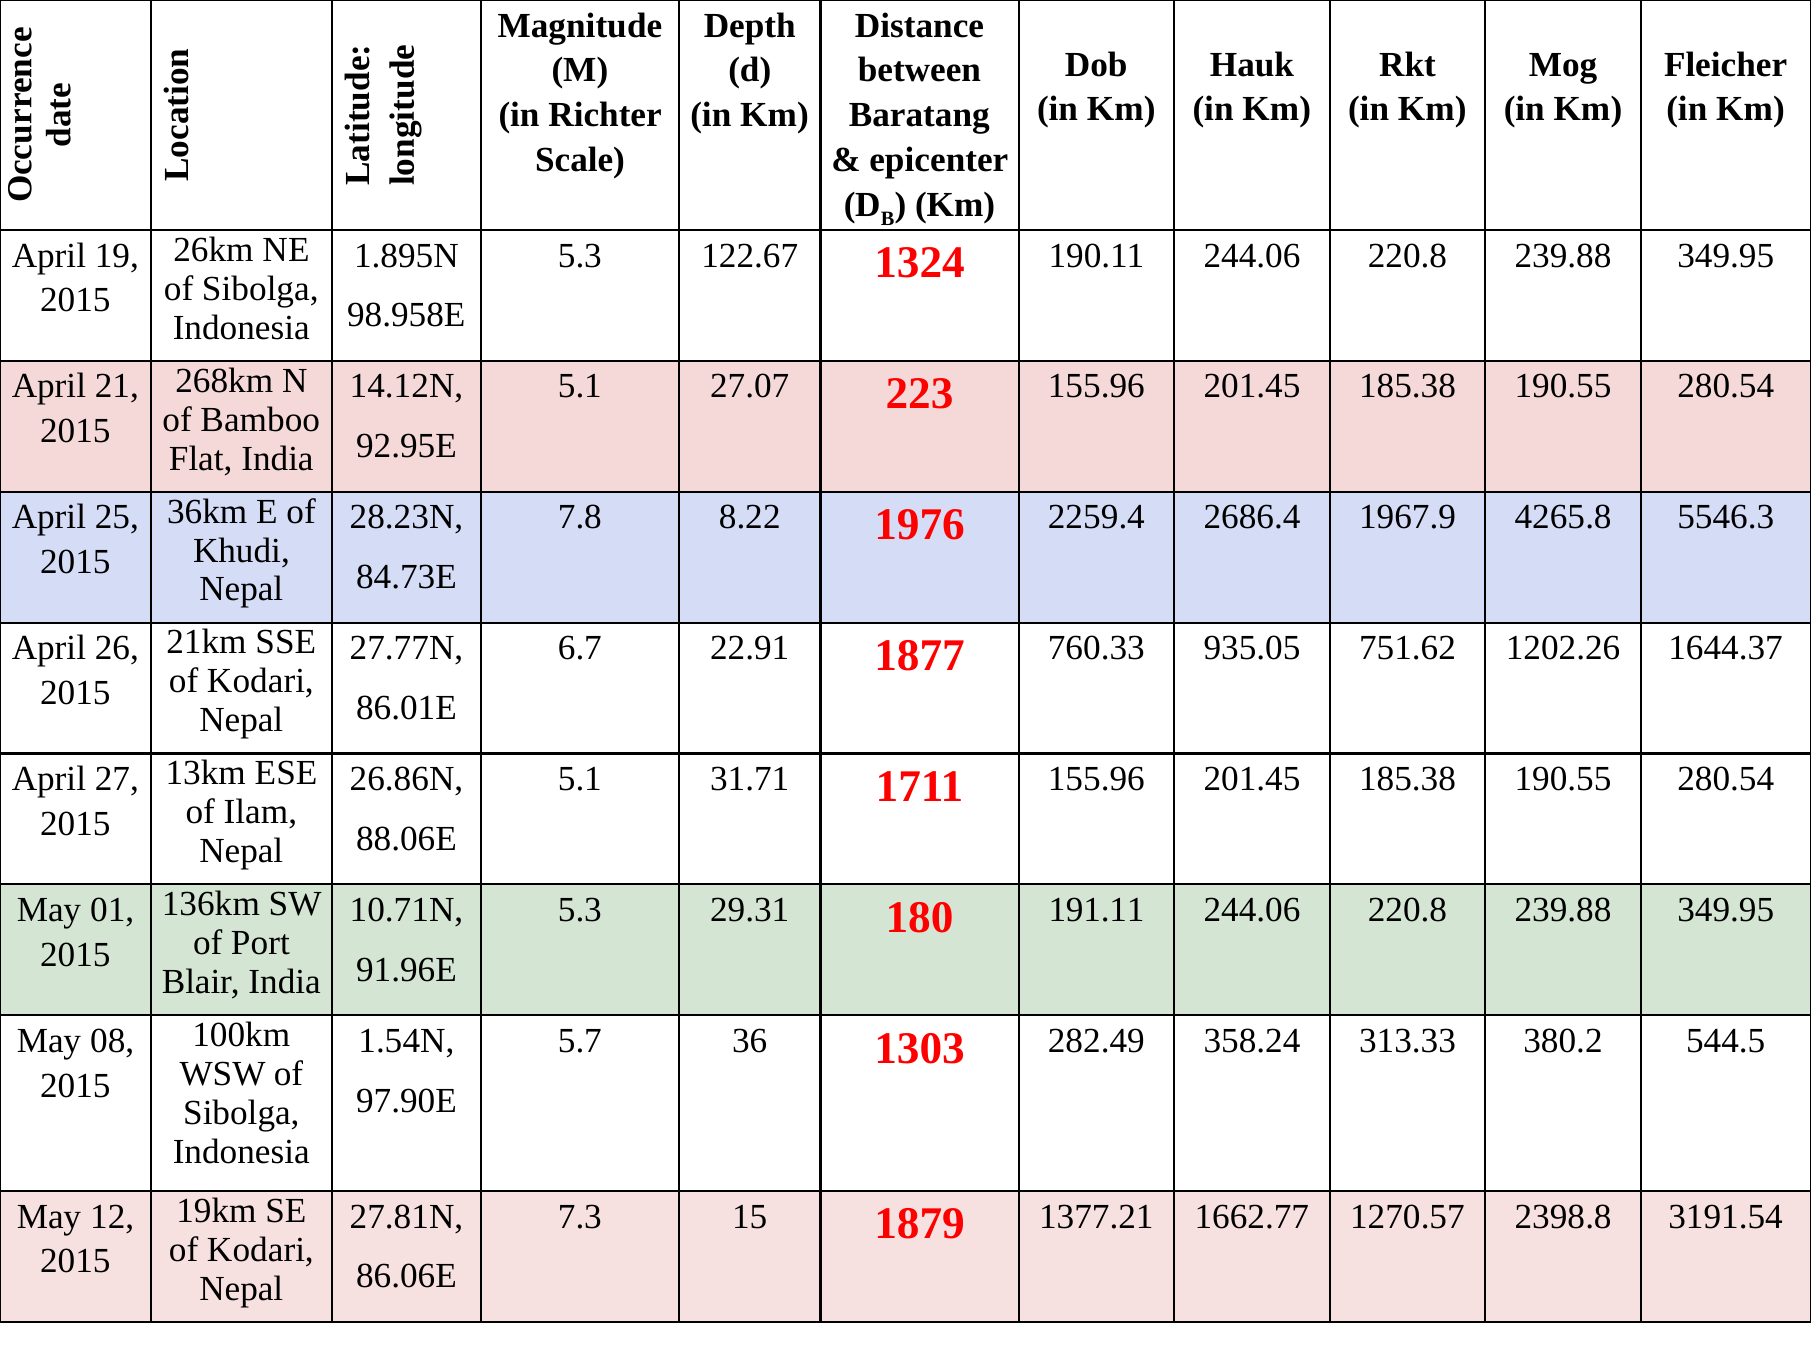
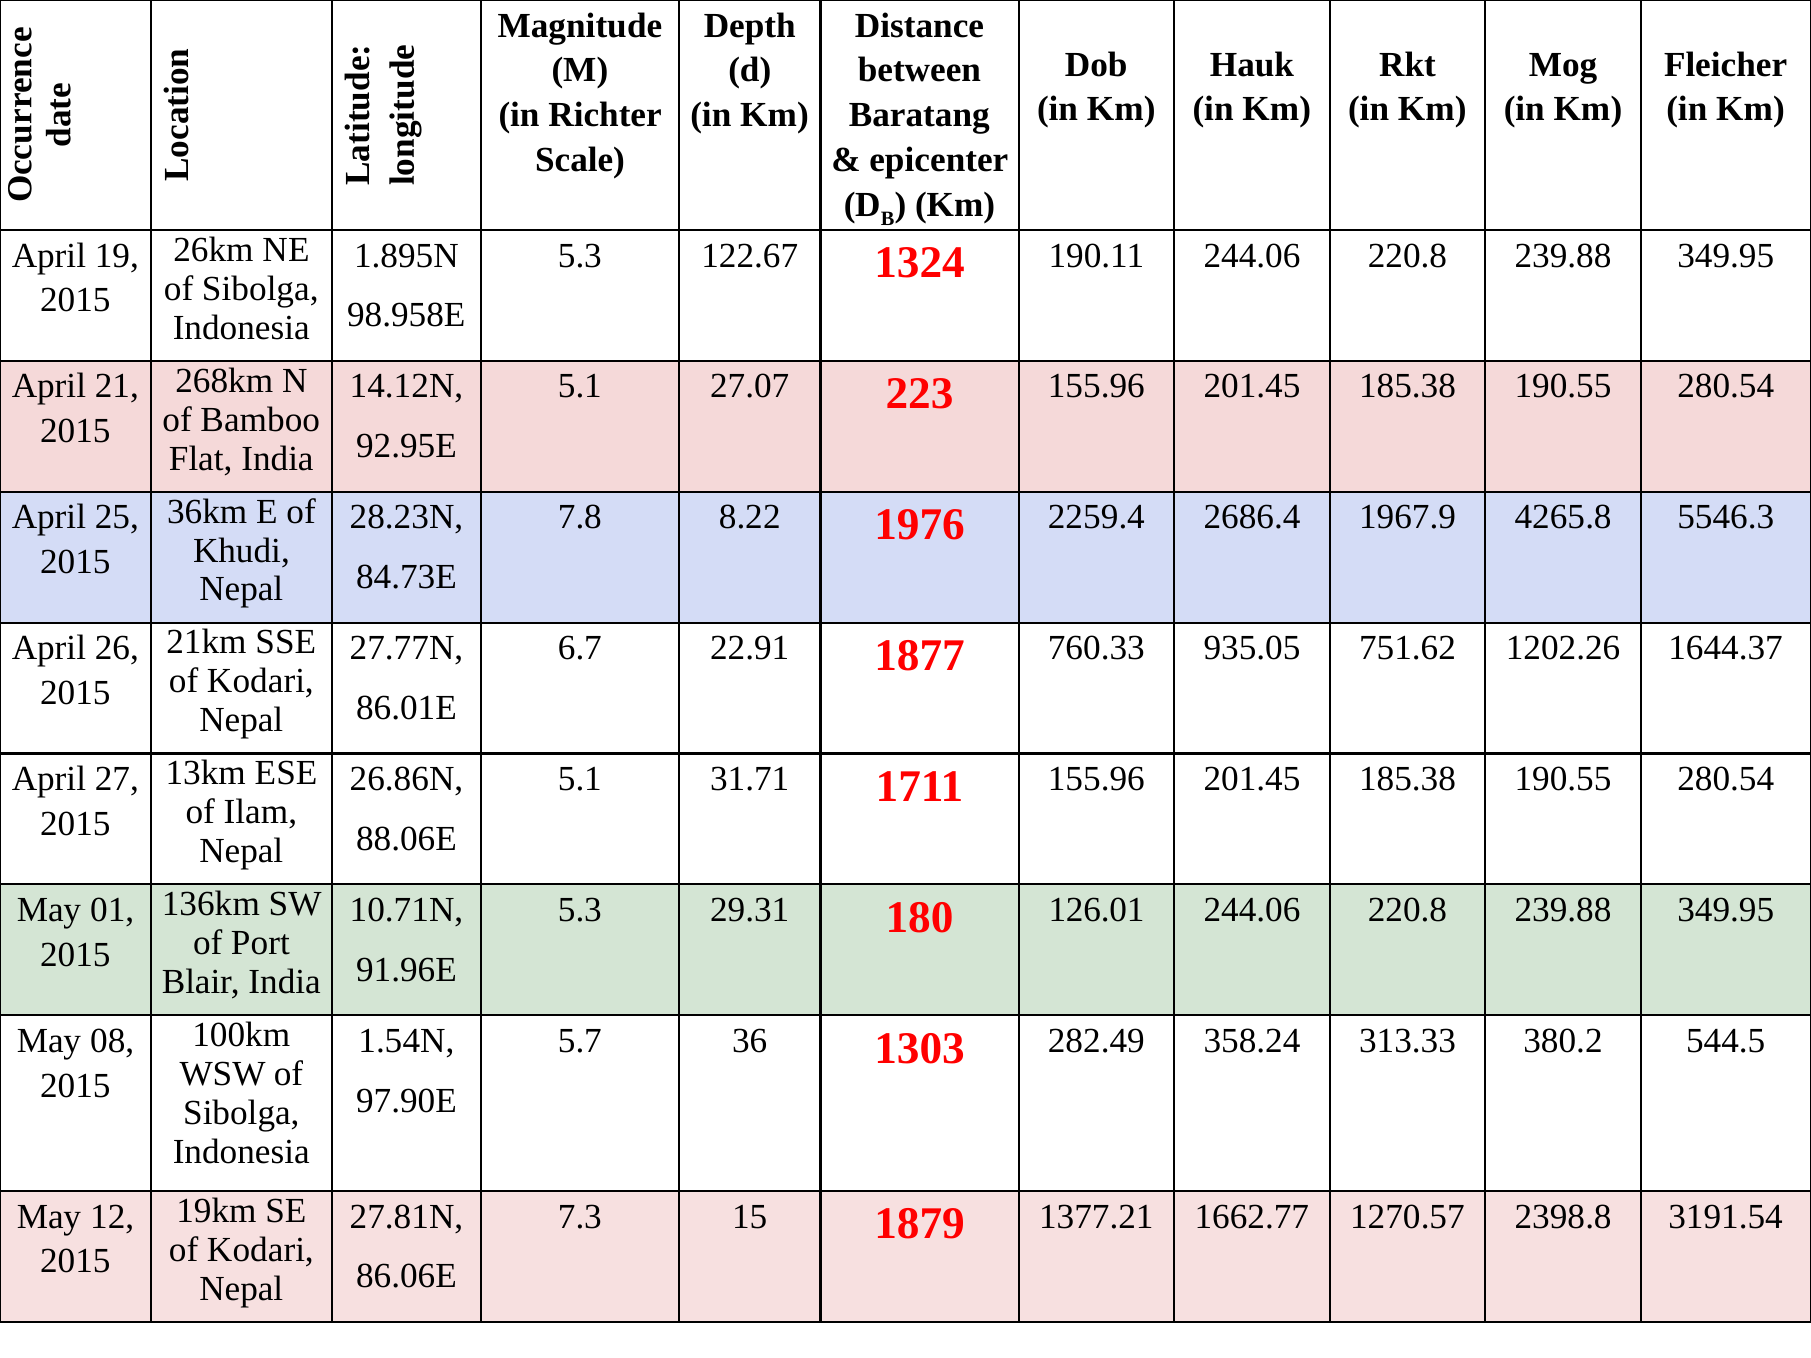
191.11: 191.11 -> 126.01 (1096, 910)
